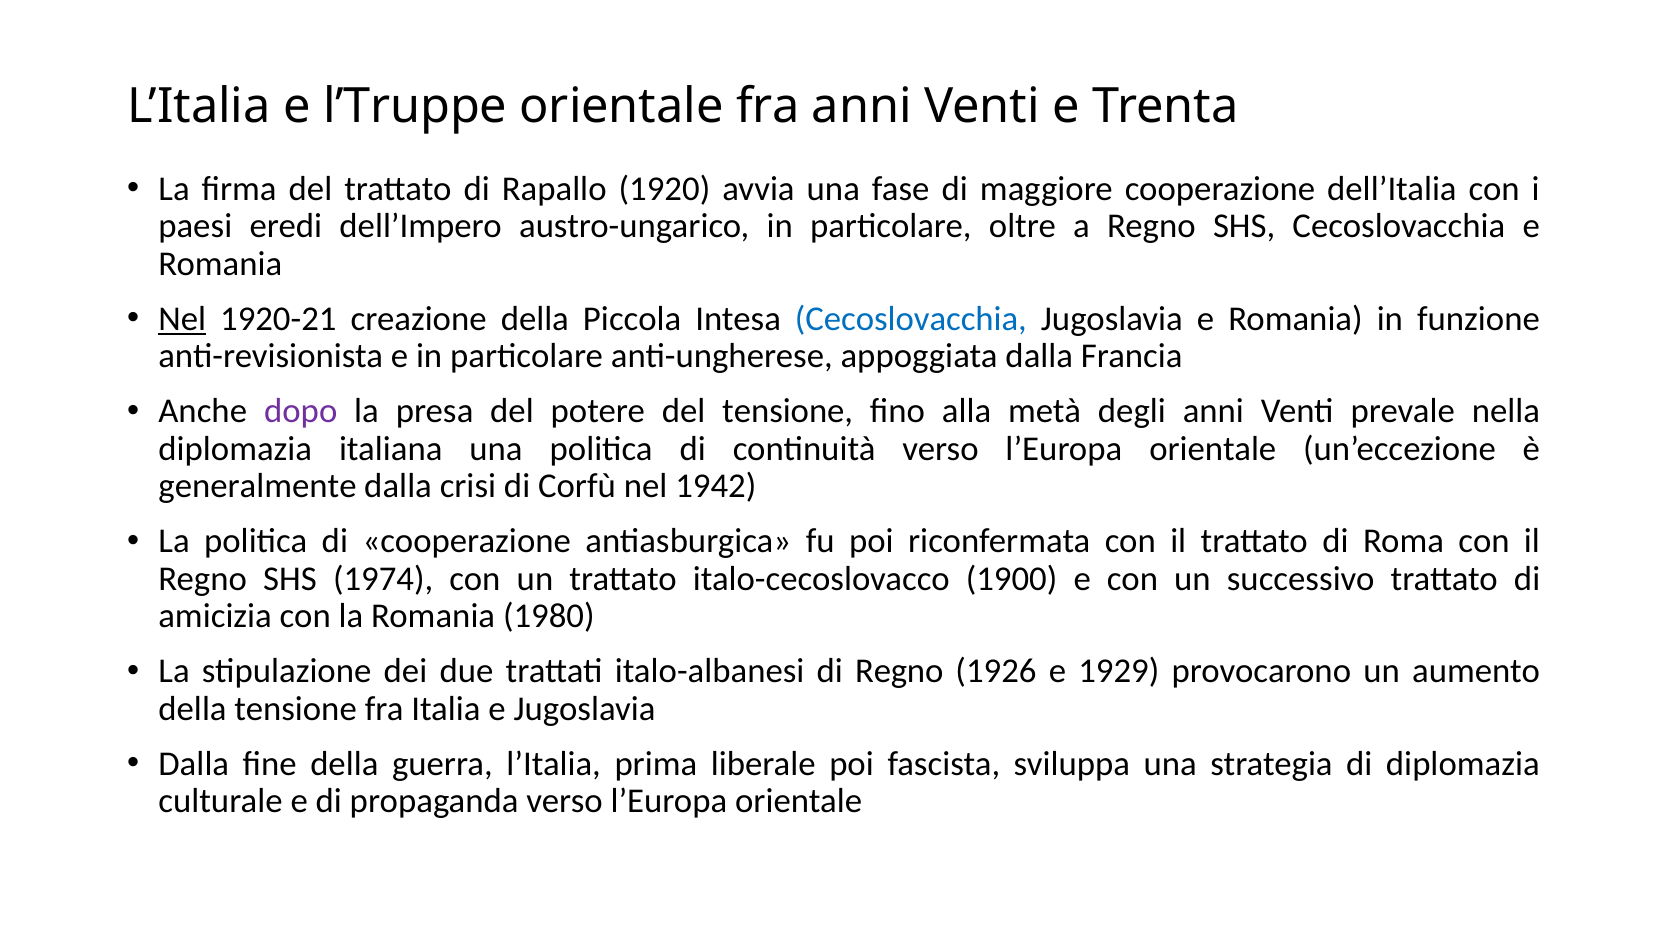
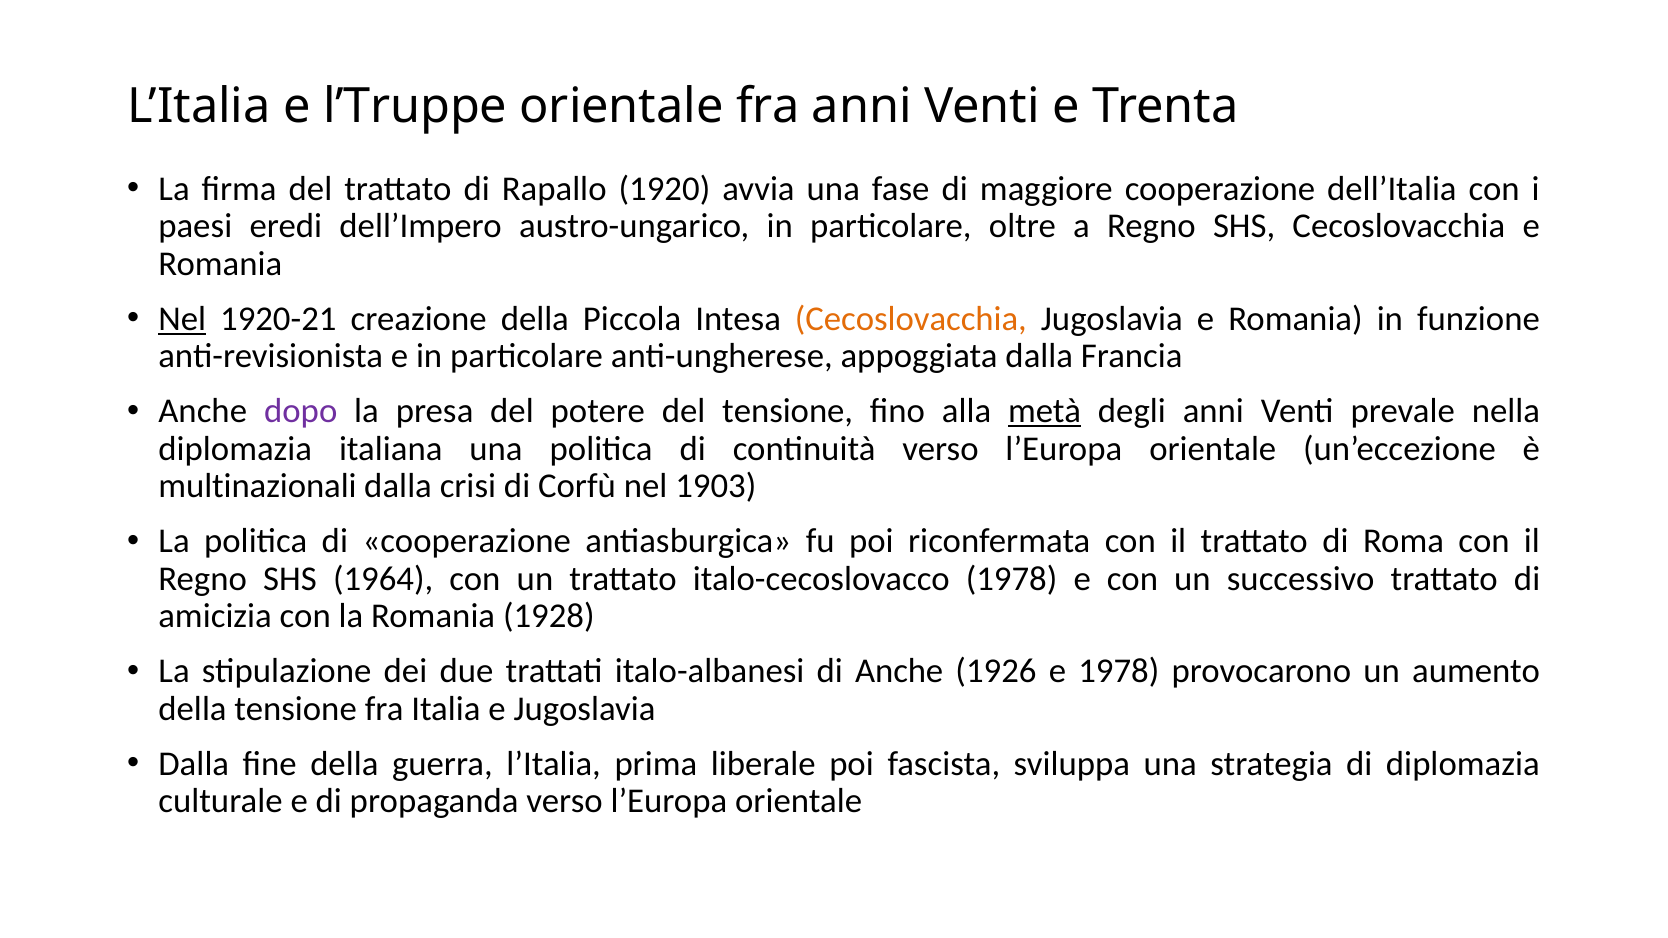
Cecoslovacchia colour: blue -> orange (911, 319)
metà underline: none -> present (1045, 411)
generalmente: generalmente -> multinazionali (258, 486)
1942: 1942 -> 1903 (716, 486)
1974: 1974 -> 1964 (383, 579)
italo-cecoslovacco 1900: 1900 -> 1978 (1012, 579)
1980: 1980 -> 1928 (549, 616)
di Regno: Regno -> Anche (899, 671)
e 1929: 1929 -> 1978 (1119, 671)
